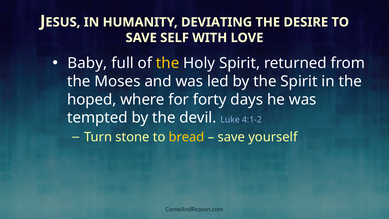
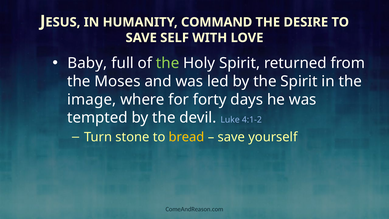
DEVIATING: DEVIATING -> COMMAND (217, 22)
the colour: yellow -> light green (168, 63)
hoped: hoped -> image (92, 99)
